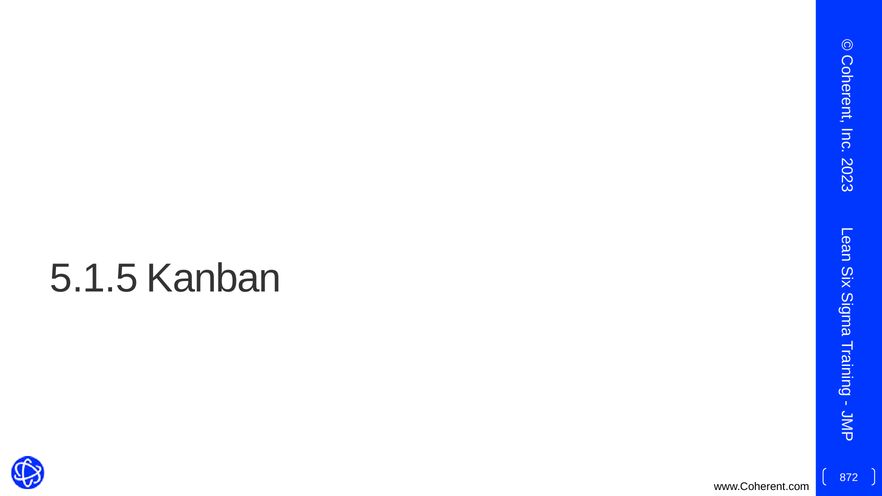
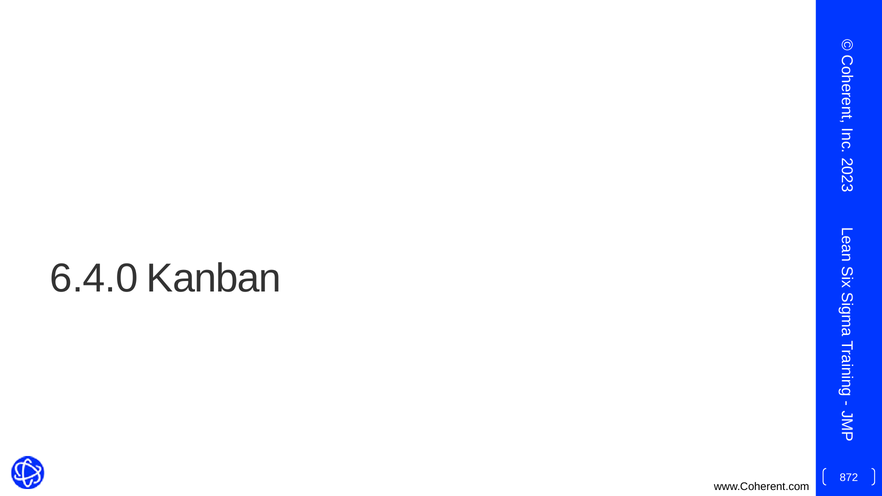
5.1.5: 5.1.5 -> 6.4.0 (94, 279)
